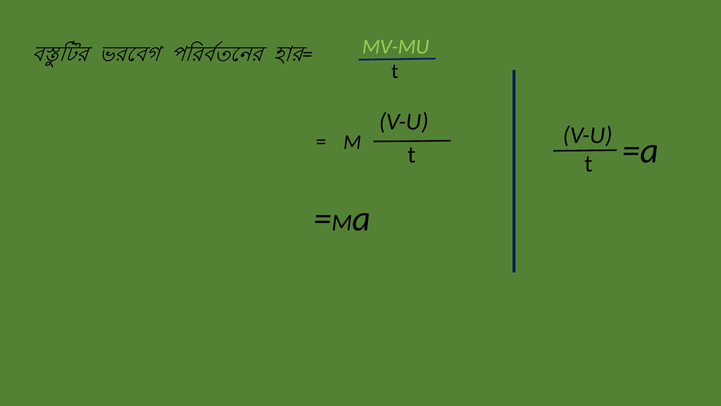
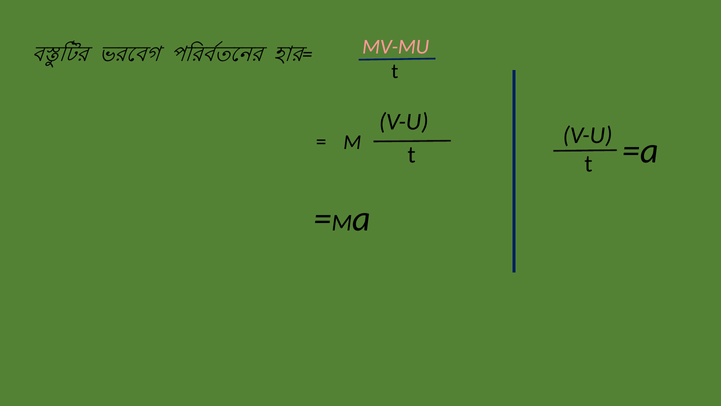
MV-MU colour: light green -> pink (396, 47)
